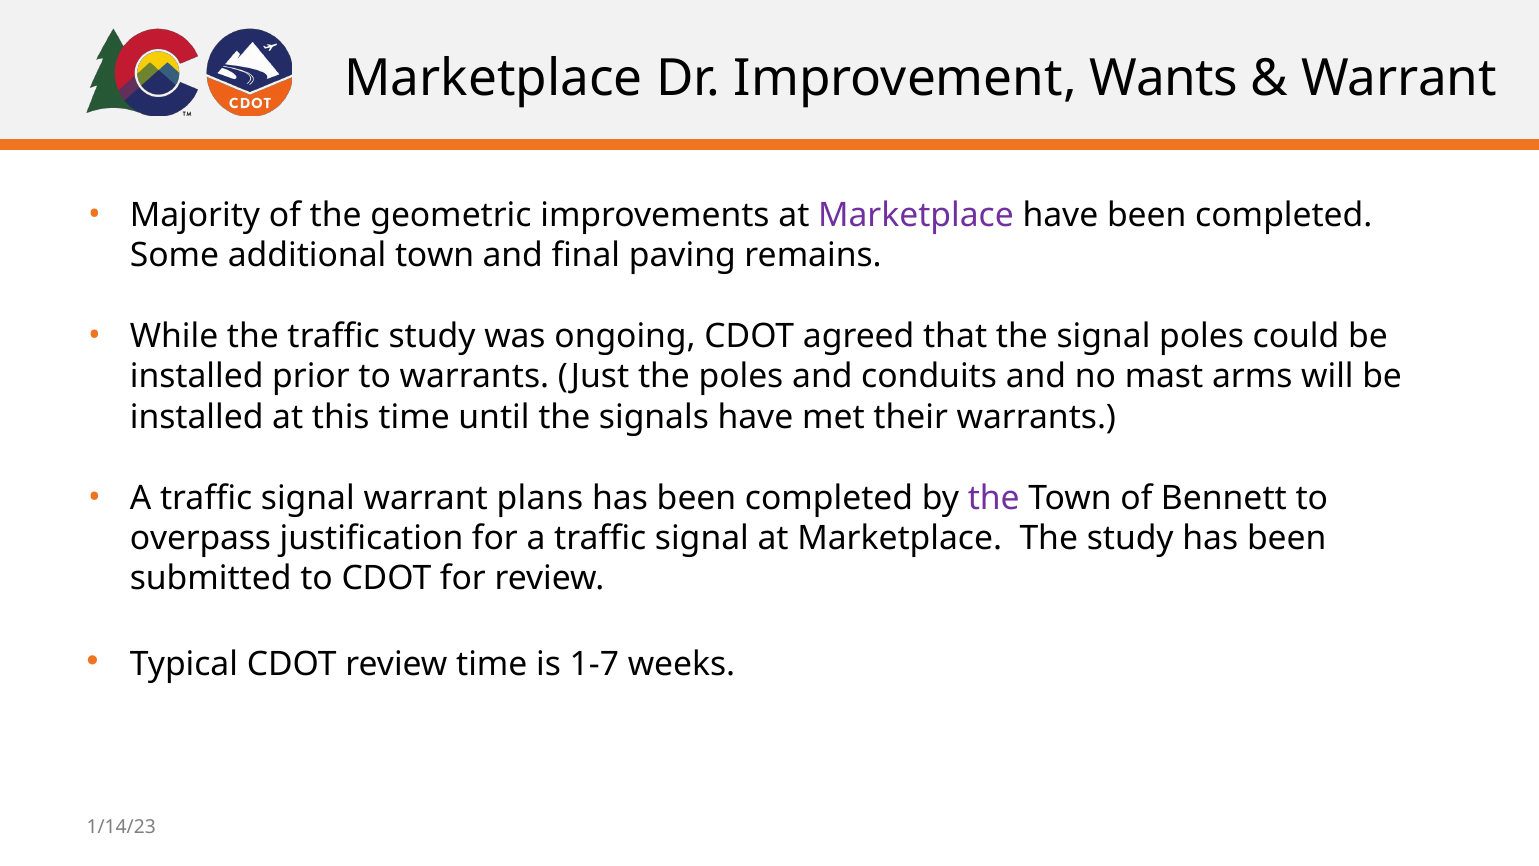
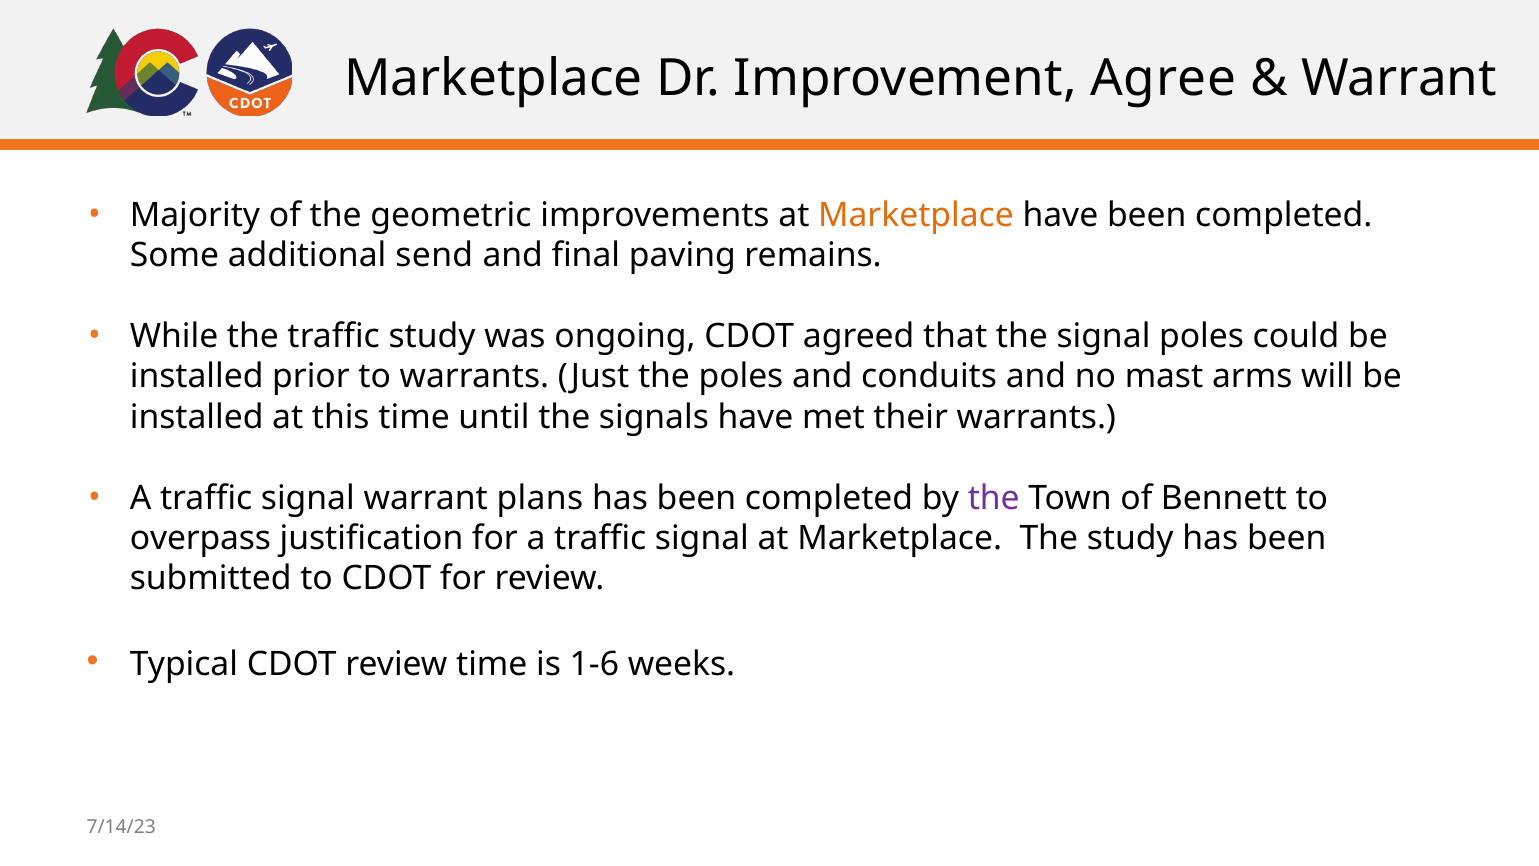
Wants: Wants -> Agree (1163, 79)
Marketplace colour: purple -> orange (916, 215)
additional town: town -> send (434, 255)
1-7: 1-7 -> 1-6 (594, 664)
1/14/23: 1/14/23 -> 7/14/23 (121, 827)
